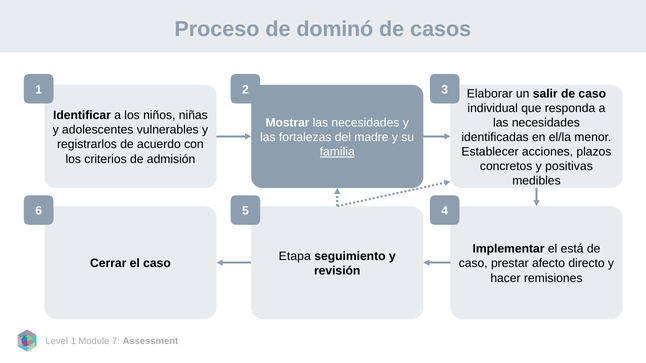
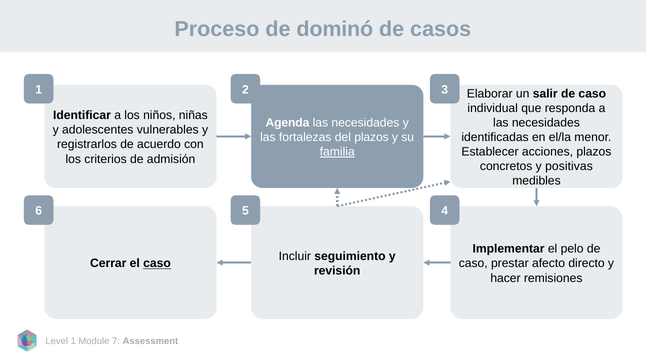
Mostrar: Mostrar -> Agenda (287, 123)
del madre: madre -> plazos (372, 137)
está: está -> pelo (572, 249)
Etapa: Etapa -> Incluir (295, 257)
caso underline: none -> present (157, 264)
